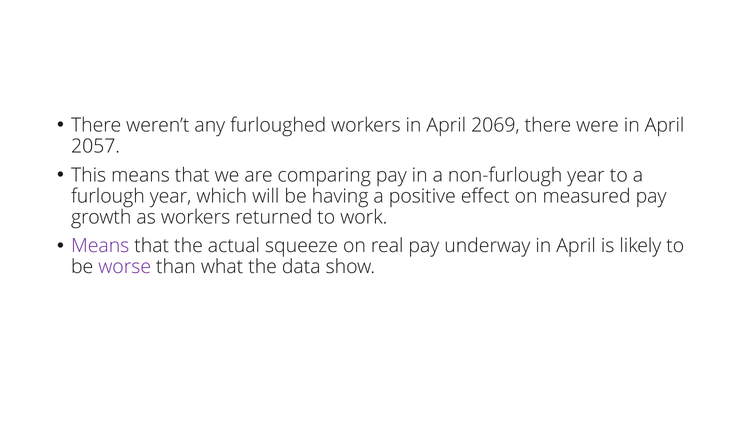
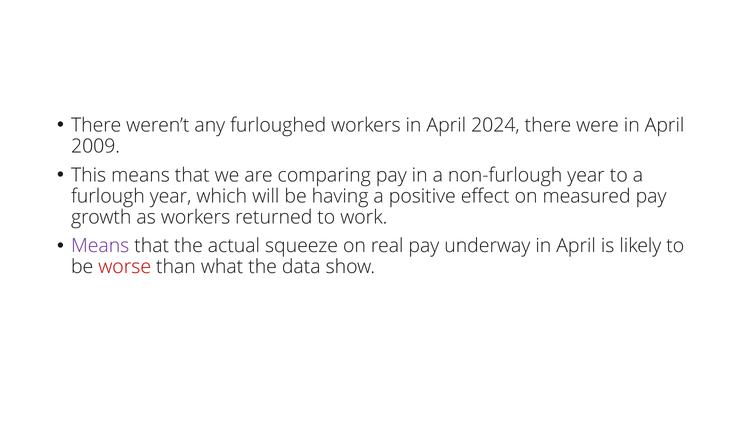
2069: 2069 -> 2024 (495, 125)
2057: 2057 -> 2009 (96, 146)
worse colour: purple -> red (125, 267)
